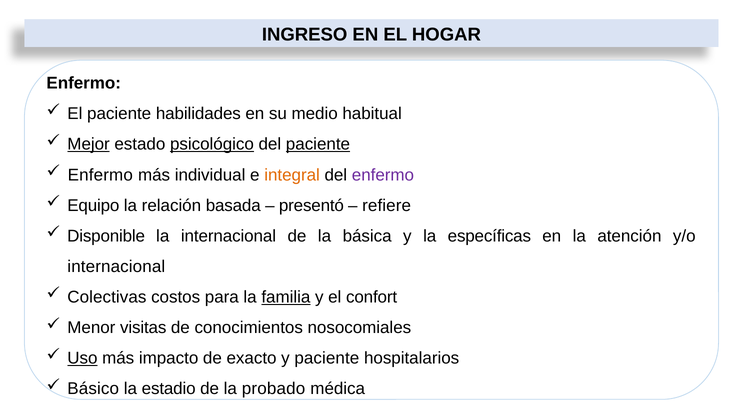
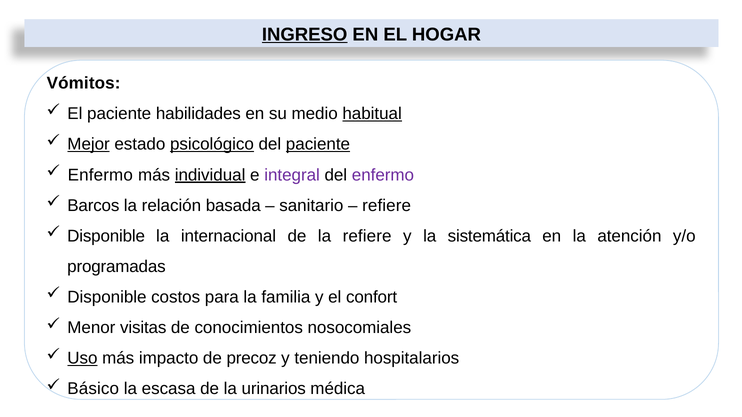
INGRESO underline: none -> present (305, 34)
Enfermo: Enfermo -> Vómitos (84, 83)
habitual underline: none -> present (372, 114)
individual underline: none -> present (210, 175)
integral colour: orange -> purple (292, 175)
Equipo: Equipo -> Barcos (93, 206)
presentó: presentó -> sanitario (311, 206)
la básica: básica -> refiere (367, 236)
específicas: específicas -> sistemática (489, 236)
internacional: internacional -> programadas (116, 267)
Colectivas: Colectivas -> Disponible (107, 297)
familia underline: present -> none (286, 297)
exacto: exacto -> precoz (252, 359)
y paciente: paciente -> teniendo (327, 359)
estadio: estadio -> escasa (169, 389)
probado: probado -> urinarios (274, 389)
